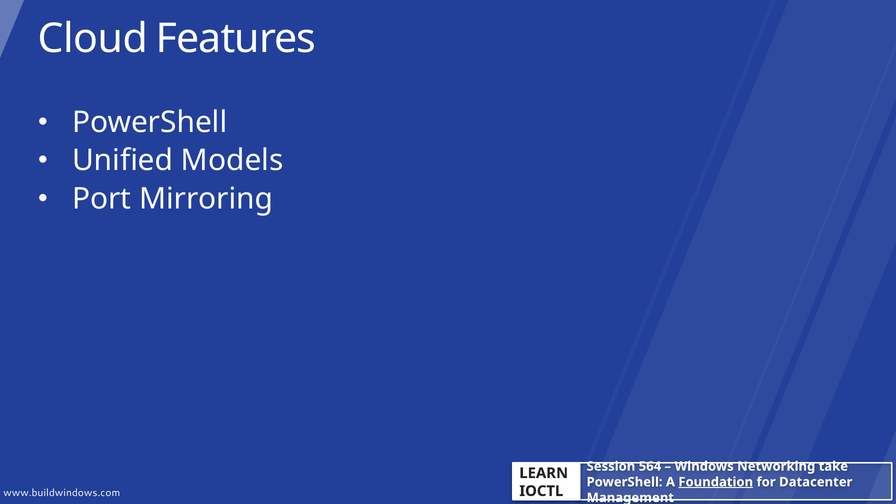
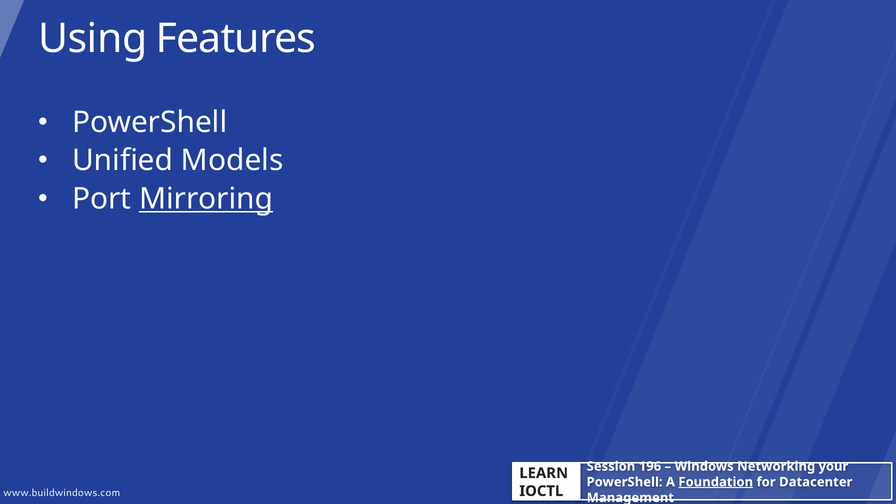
Cloud: Cloud -> Using (93, 39)
Mirroring underline: none -> present (206, 199)
564: 564 -> 196 (650, 466)
take: take -> your (833, 466)
